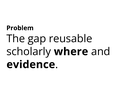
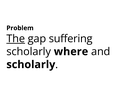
The underline: none -> present (16, 39)
reusable: reusable -> suffering (71, 39)
evidence: evidence -> scholarly (31, 64)
